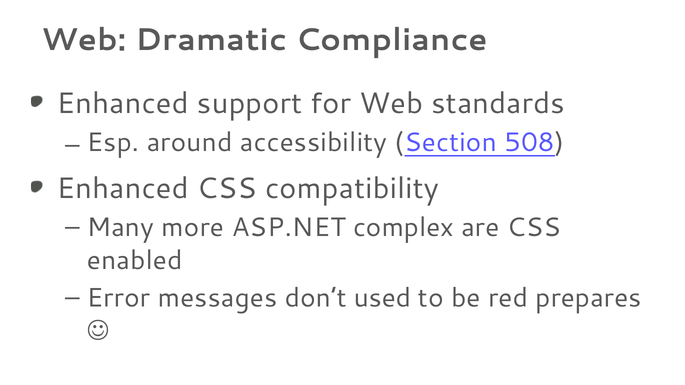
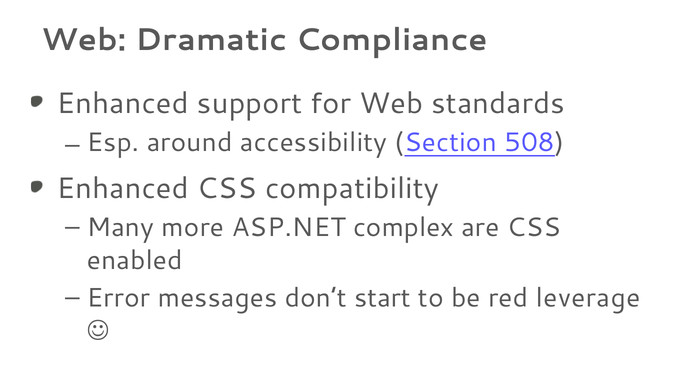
used: used -> start (383, 298)
prepares: prepares -> leverage (588, 298)
